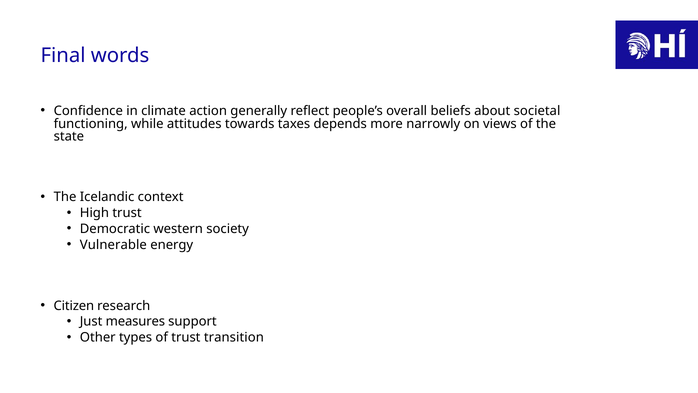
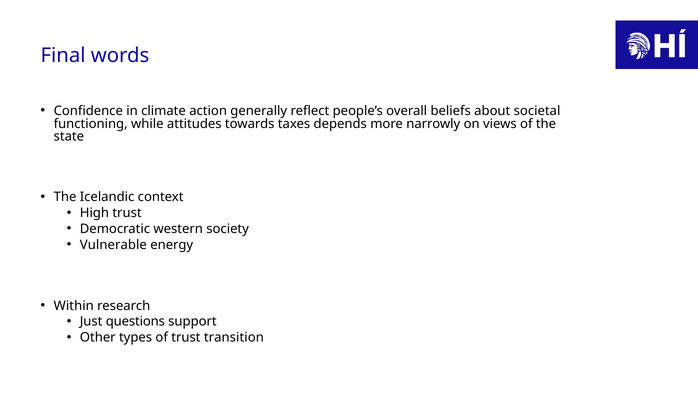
Citizen: Citizen -> Within (74, 305)
measures: measures -> questions (135, 321)
